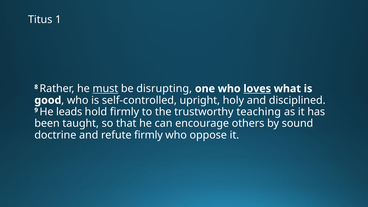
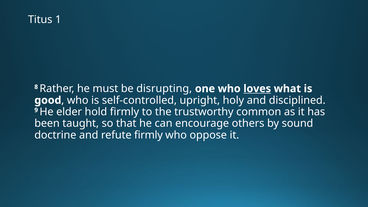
must underline: present -> none (105, 89)
leads: leads -> elder (69, 112)
teaching: teaching -> common (259, 112)
